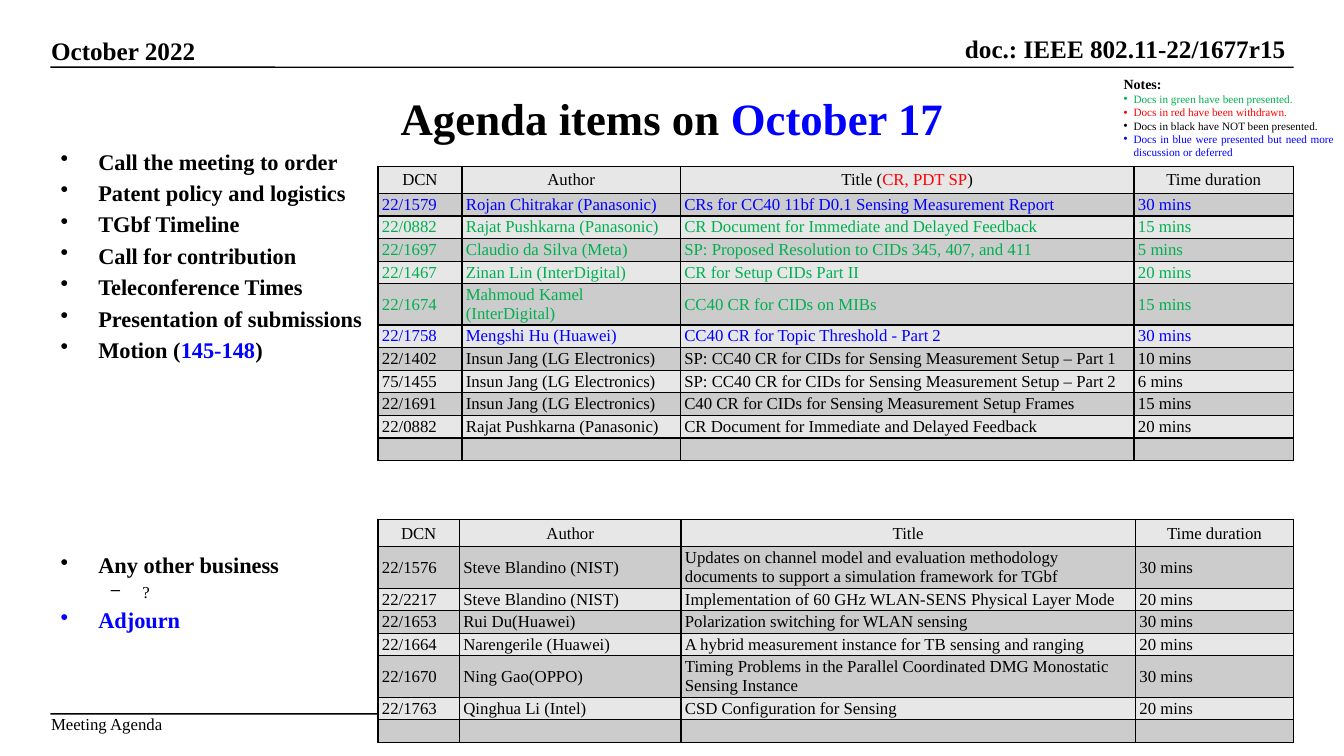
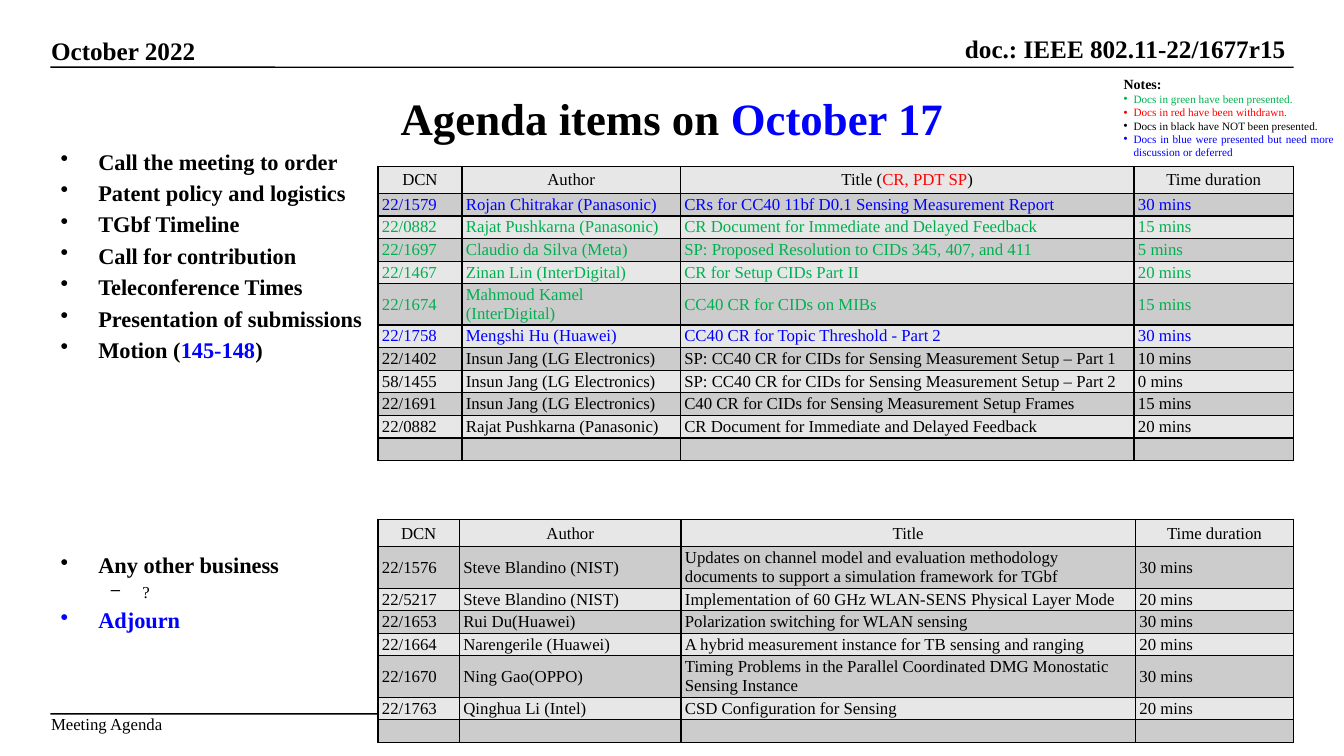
75/1455: 75/1455 -> 58/1455 (409, 382)
6: 6 -> 0 (1142, 382)
22/2217: 22/2217 -> 22/5217 (409, 599)
